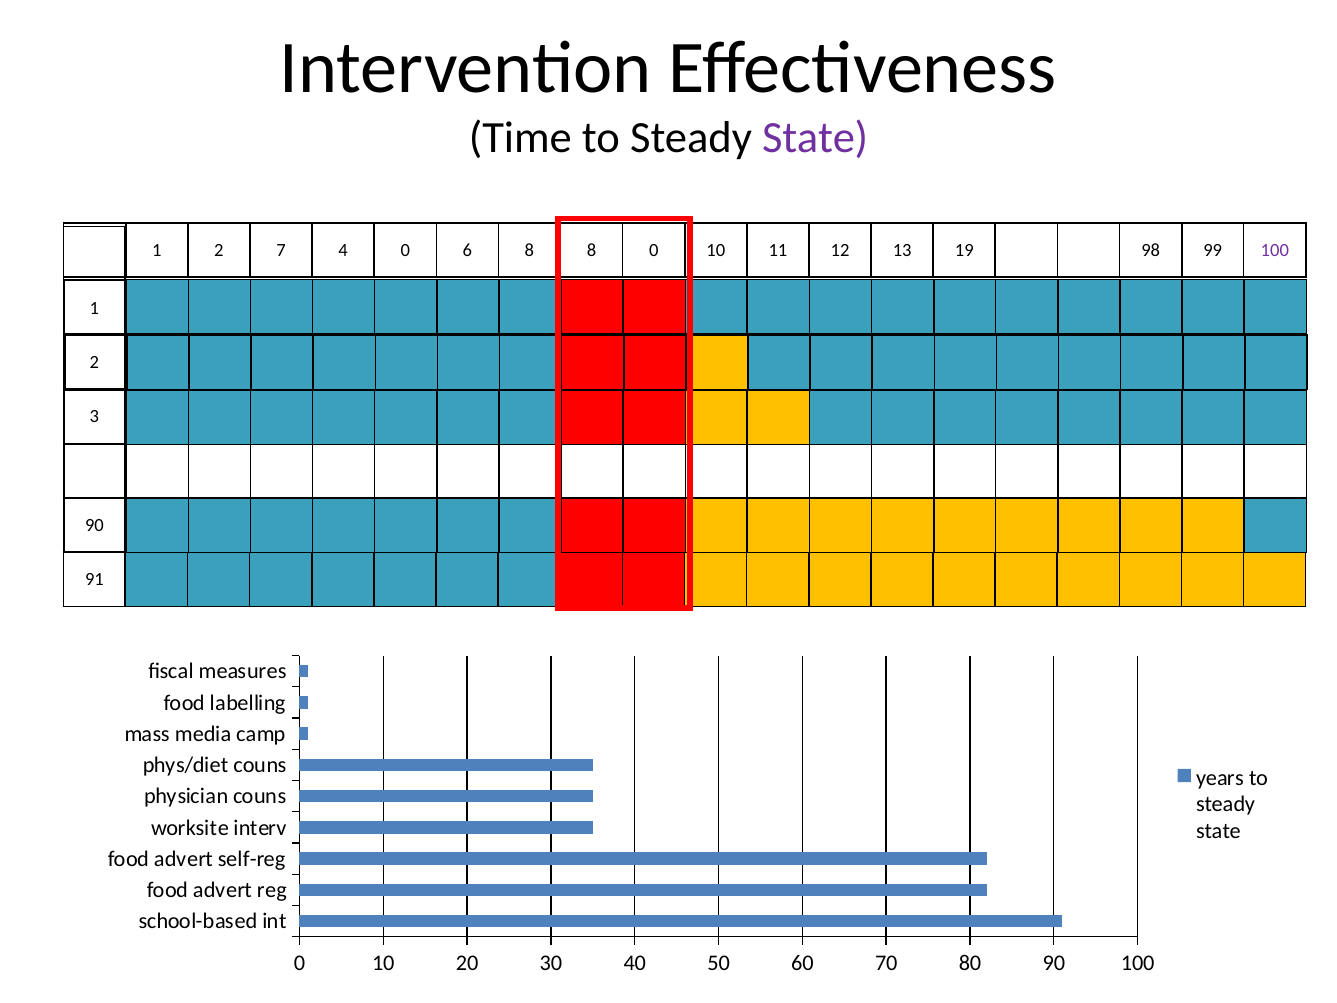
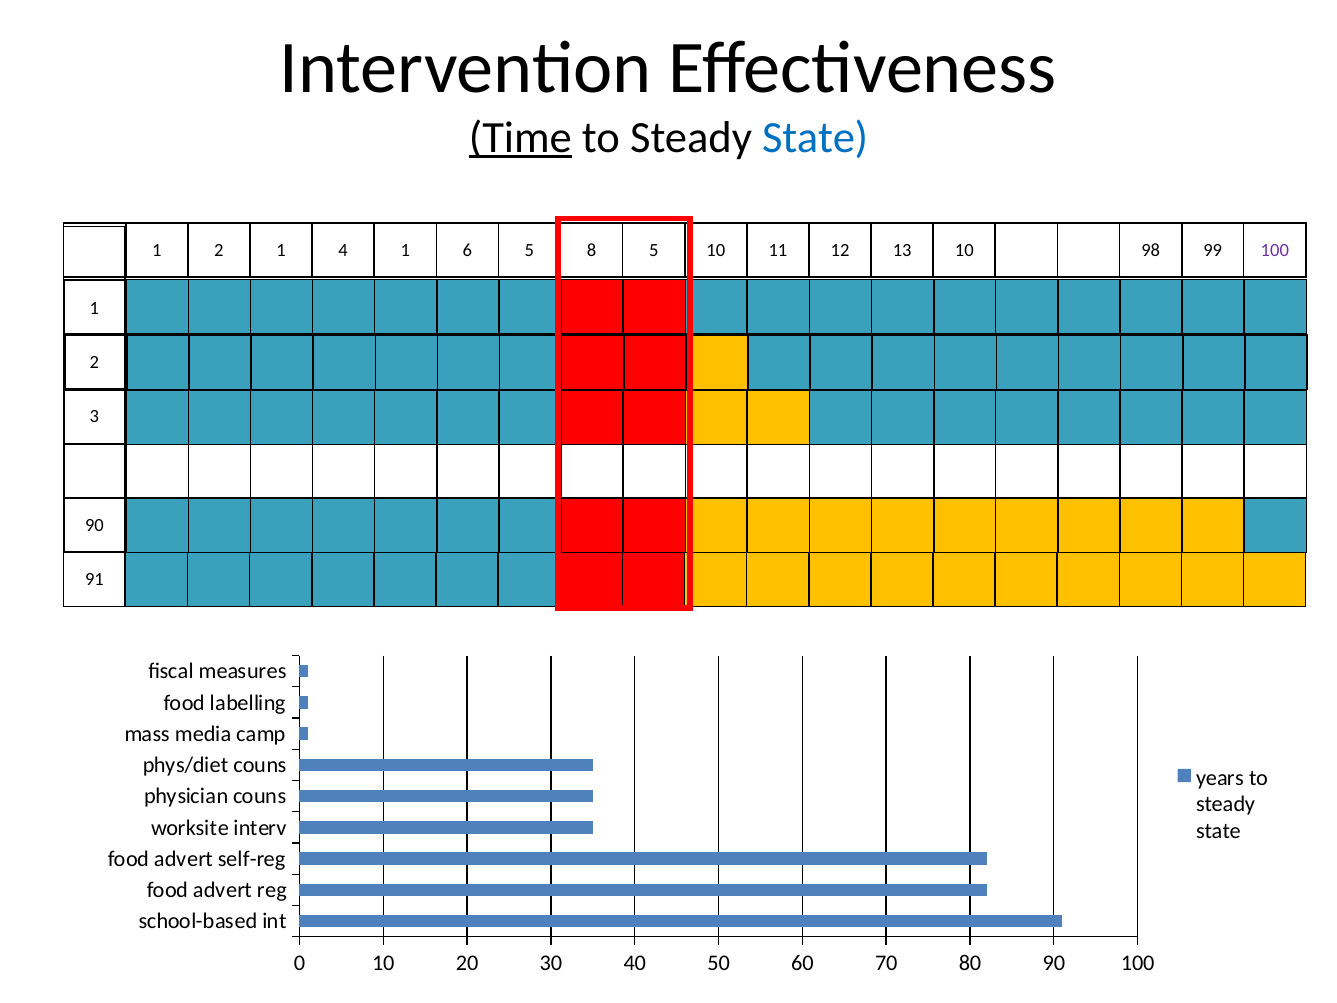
Time underline: none -> present (520, 137)
State colour: purple -> blue (815, 137)
2 7: 7 -> 1 (281, 250)
4 0: 0 -> 1 (405, 250)
6 8: 8 -> 5 (529, 250)
8 0: 0 -> 5 (654, 250)
13 19: 19 -> 10 (964, 250)
